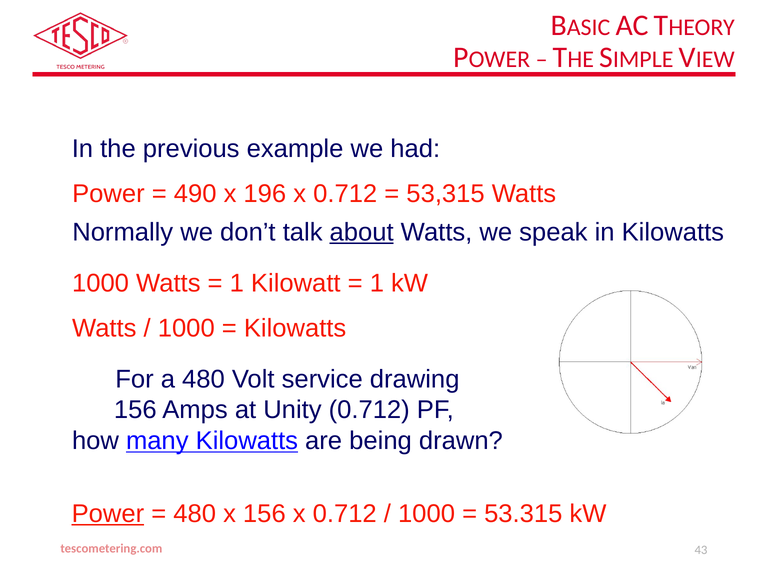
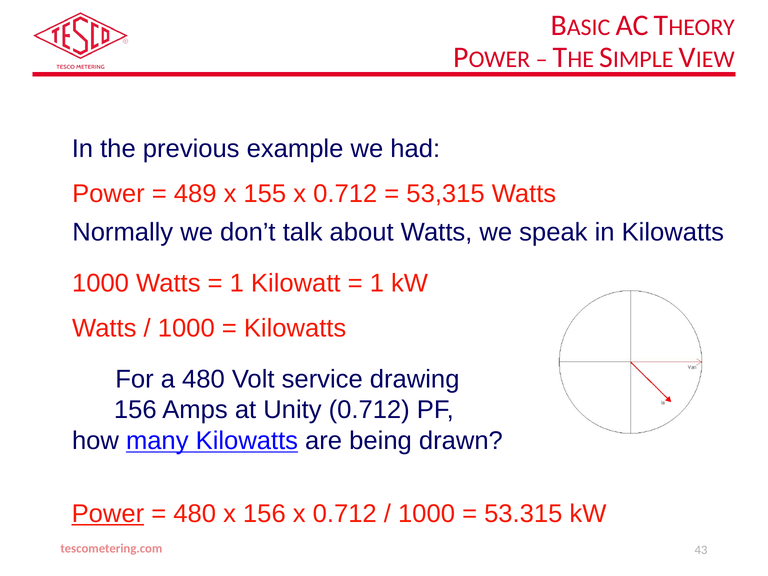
490: 490 -> 489 (195, 194)
196: 196 -> 155 (265, 194)
about underline: present -> none (362, 232)
